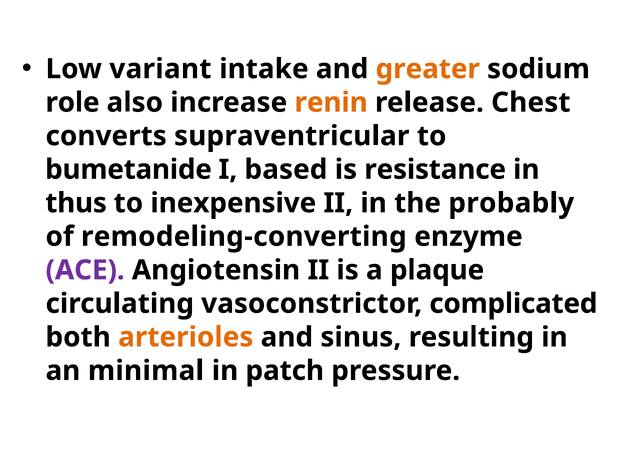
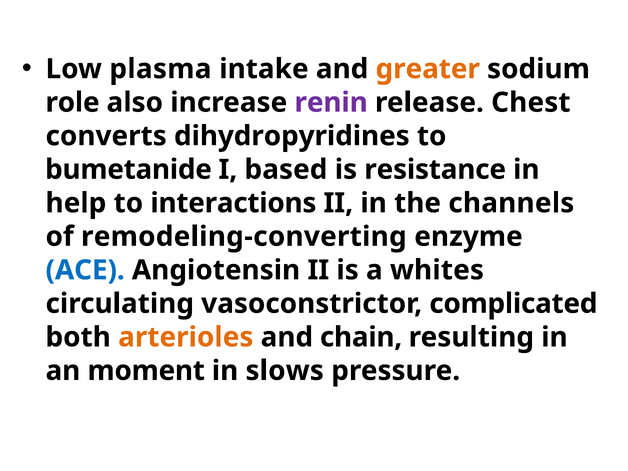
variant: variant -> plasma (160, 69)
renin colour: orange -> purple (331, 102)
supraventricular: supraventricular -> dihydropyridines (292, 136)
thus: thus -> help (76, 203)
inexpensive: inexpensive -> interactions (233, 203)
probably: probably -> channels (511, 203)
ACE colour: purple -> blue (85, 270)
plaque: plaque -> whites (437, 270)
sinus: sinus -> chain (361, 337)
minimal: minimal -> moment (146, 371)
patch: patch -> slows (285, 371)
